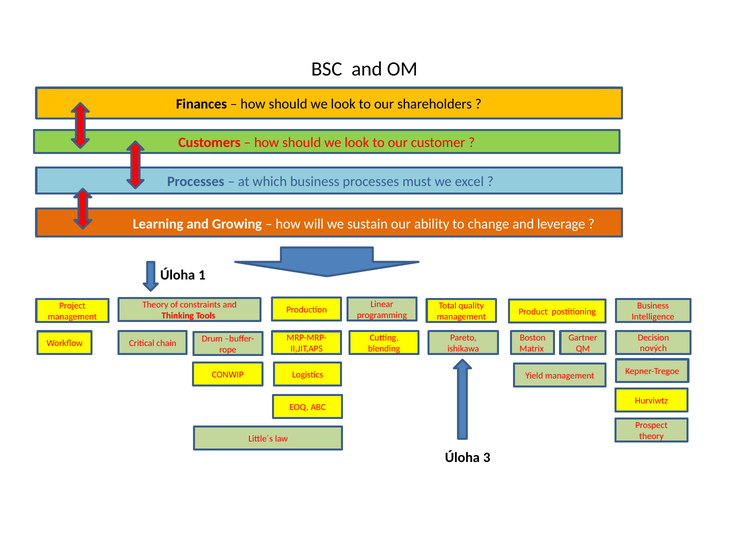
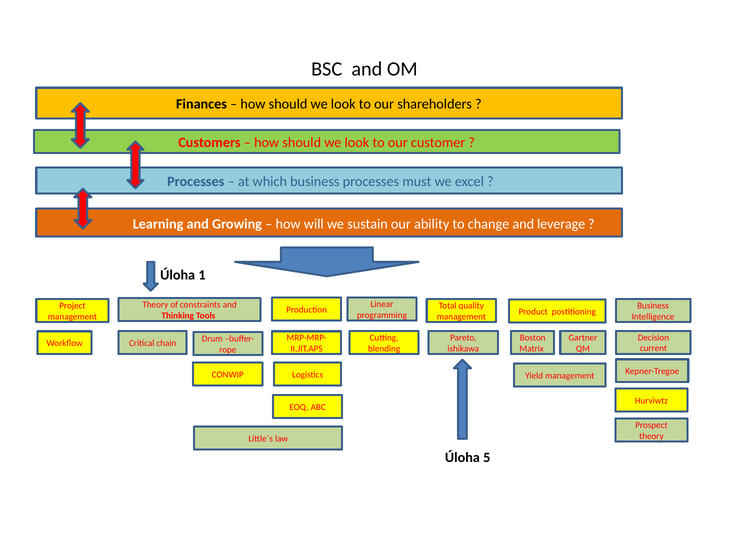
nových: nových -> current (653, 348)
3: 3 -> 5 (487, 457)
